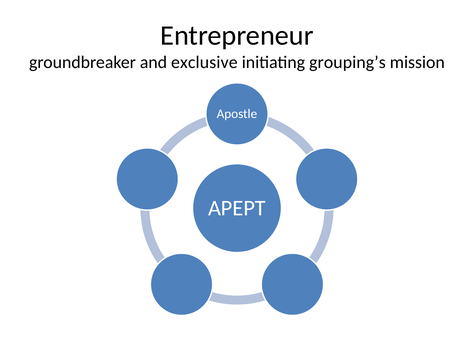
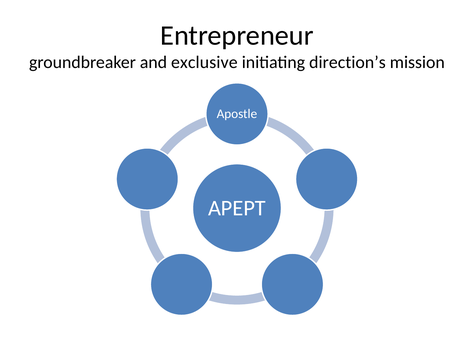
grouping’s: grouping’s -> direction’s (347, 62)
